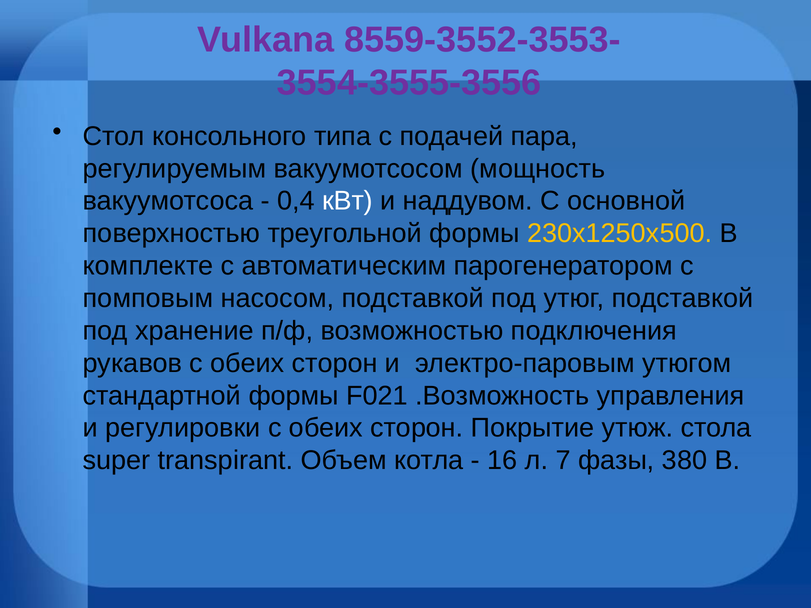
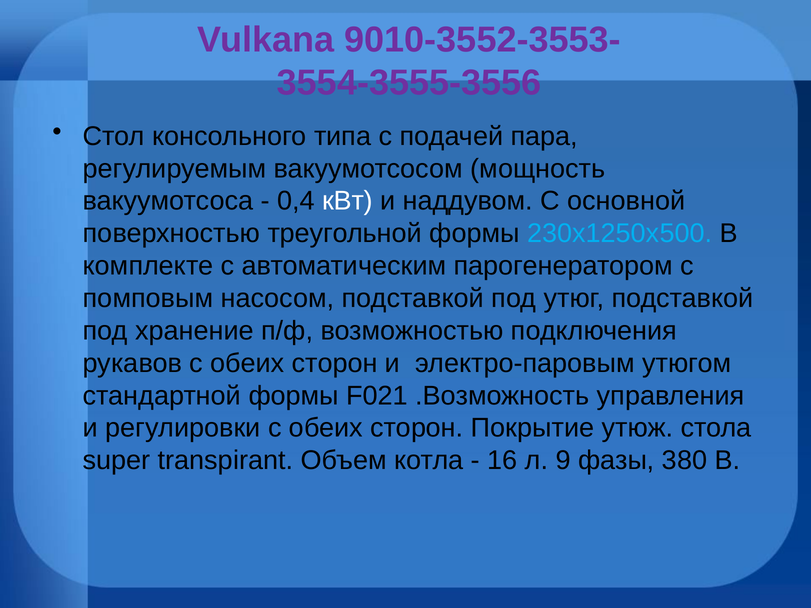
8559-3552-3553-: 8559-3552-3553- -> 9010-3552-3553- (483, 40)
230х1250х500 colour: yellow -> light blue (620, 234)
7: 7 -> 9 (563, 461)
